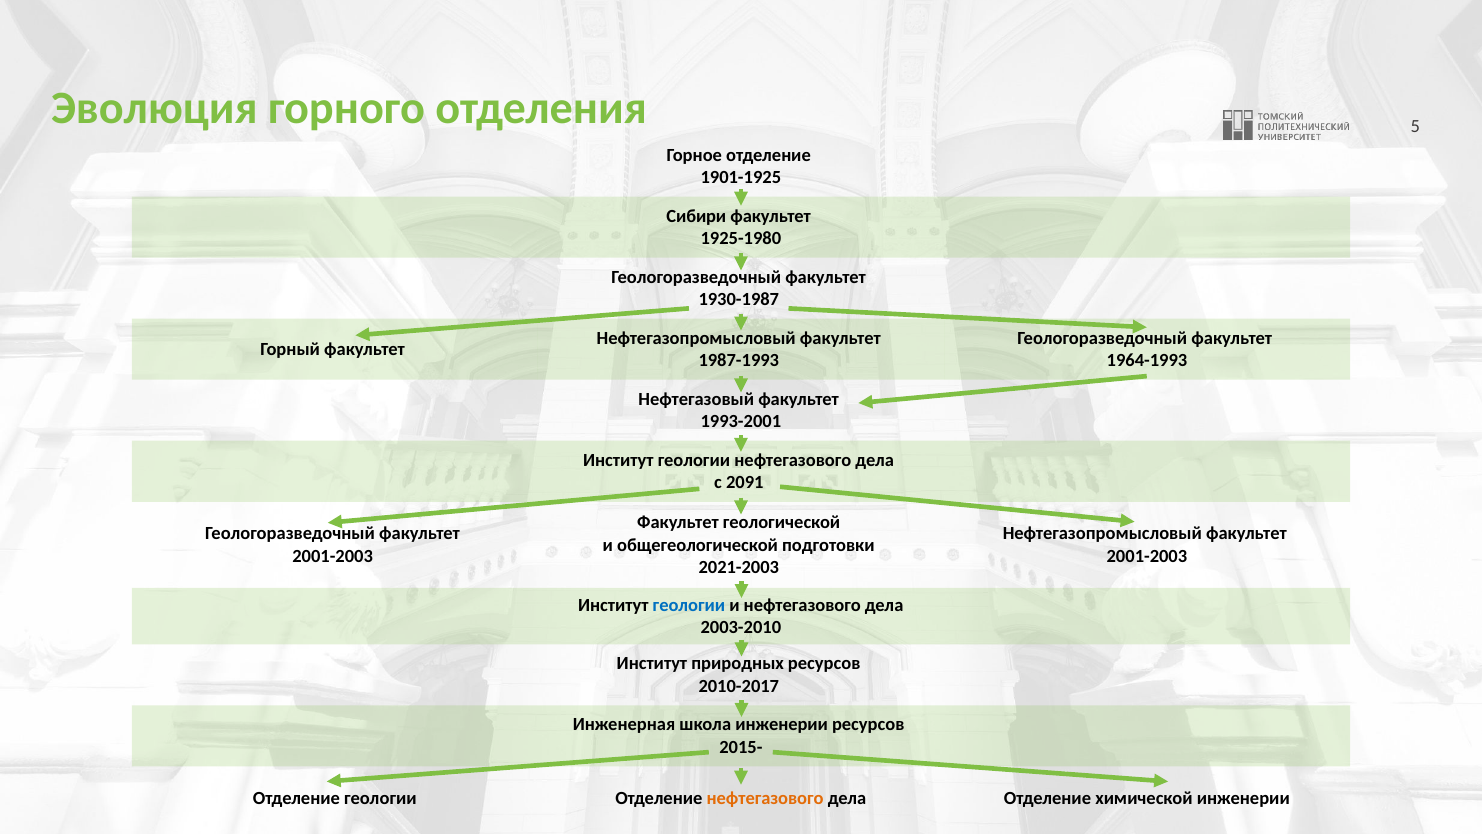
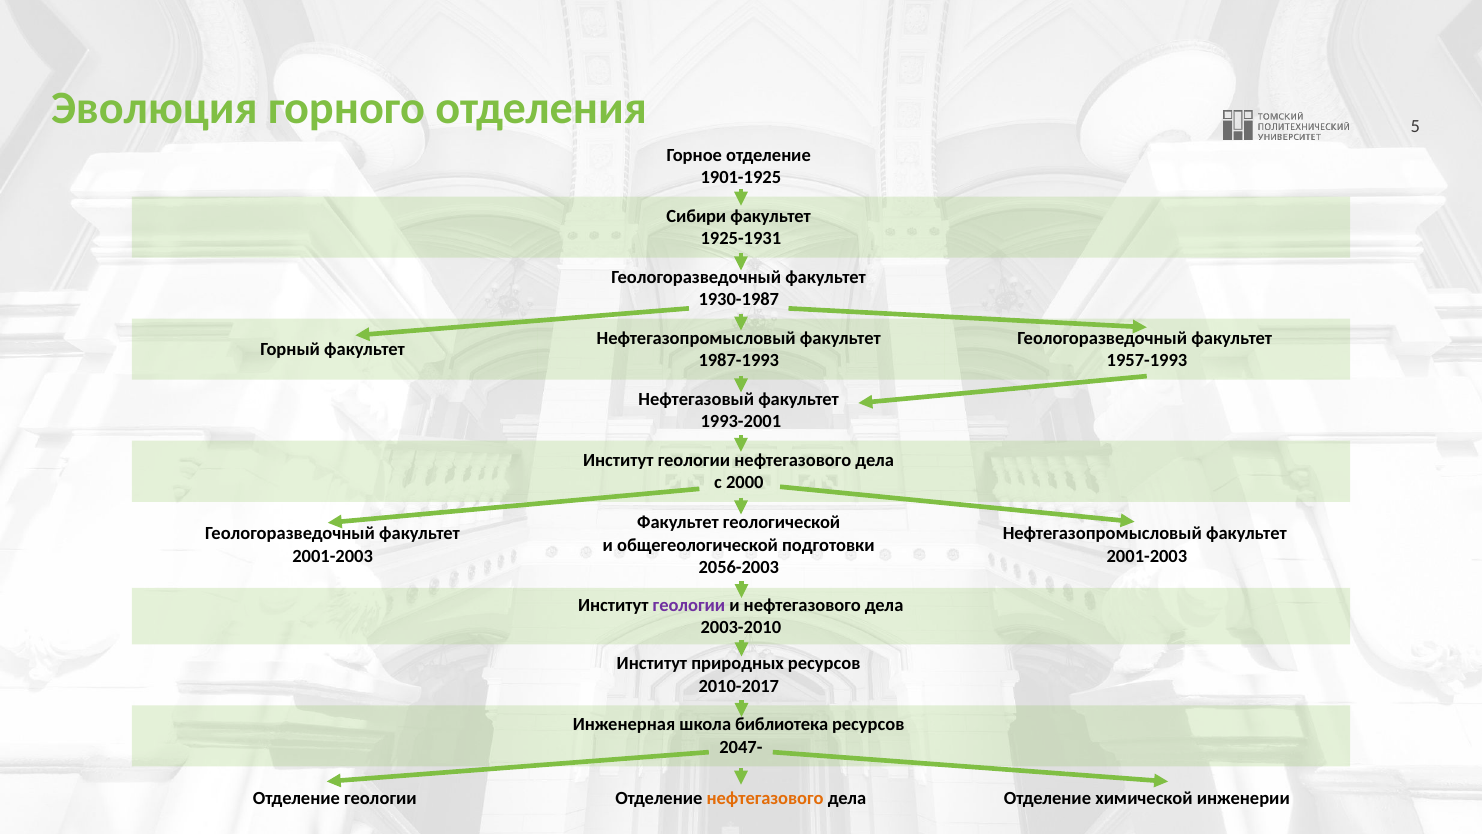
1925-1980: 1925-1980 -> 1925-1931 (741, 239)
1964-1993: 1964-1993 -> 1957-1993 (1147, 361)
2091: 2091 -> 2000 (745, 483)
2021-2003: 2021-2003 -> 2056-2003 (739, 567)
геологии colour: blue -> purple (689, 605)
школа инженерии: инженерии -> библиотека (782, 724)
2015-: 2015- -> 2047- (741, 747)
